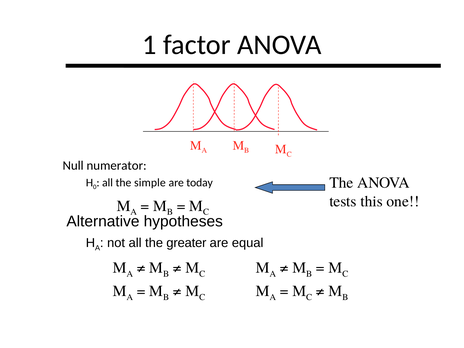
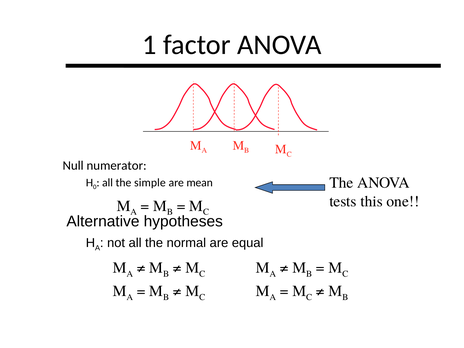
today: today -> mean (200, 183)
greater: greater -> normal (186, 243)
